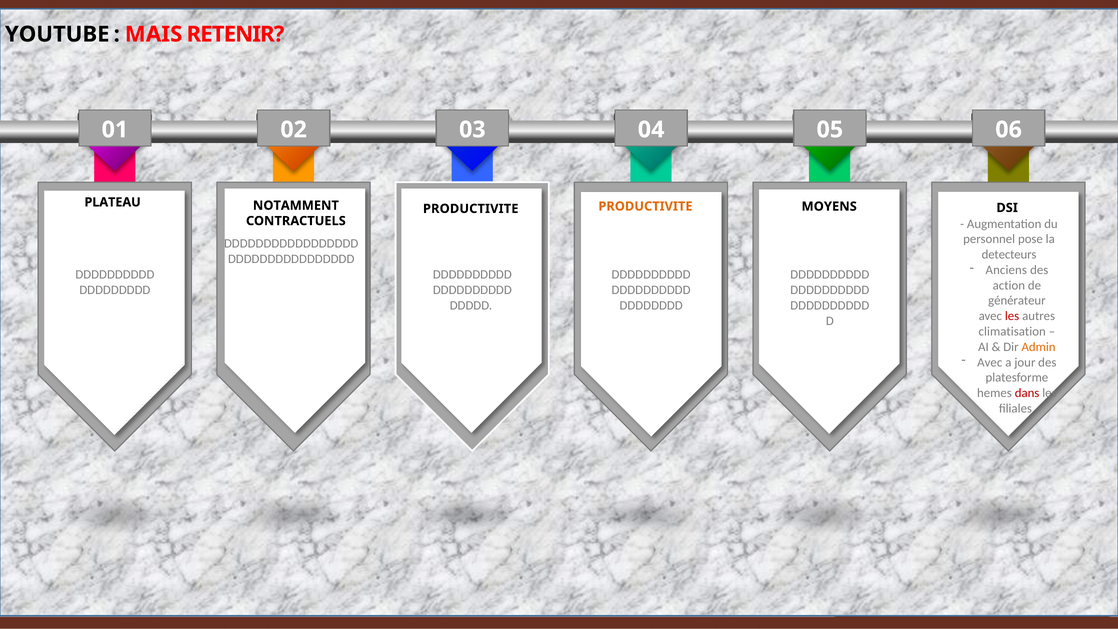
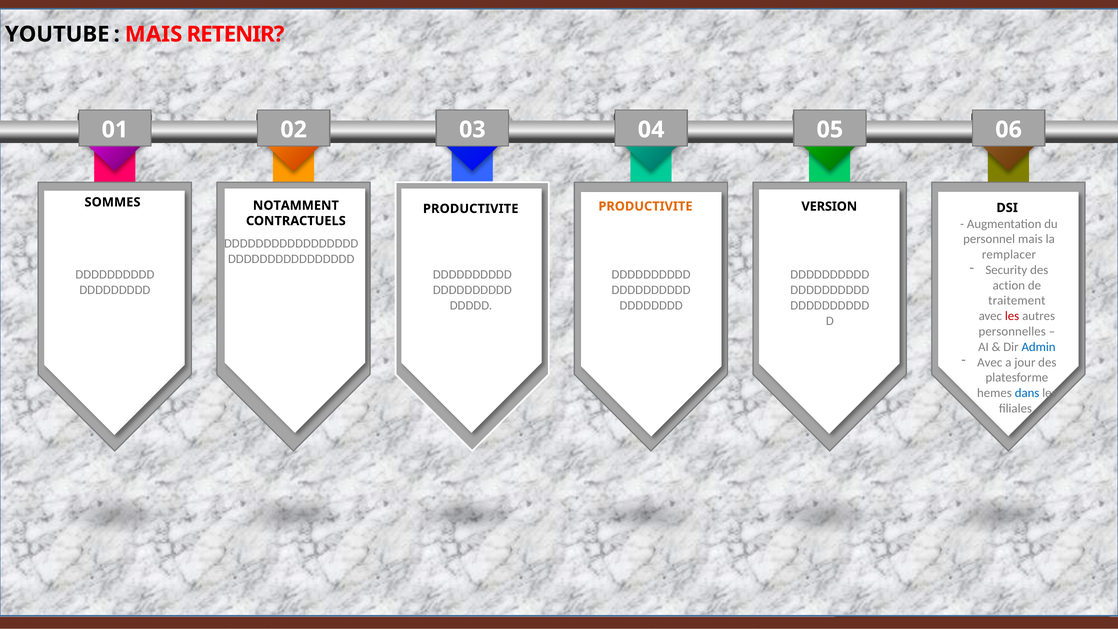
PLATEAU: PLATEAU -> SOMMES (112, 202)
MOYENS: MOYENS -> VERSION (829, 206)
personnel pose: pose -> mais (1030, 239)
detecteurs: detecteurs -> remplacer (1009, 255)
Anciens: Anciens -> Security (1006, 270)
générateur: générateur -> traitement (1017, 301)
climatisation: climatisation -> personnelles (1012, 331)
Admin colour: orange -> blue (1039, 347)
dans colour: red -> blue (1027, 393)
